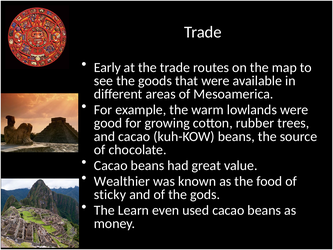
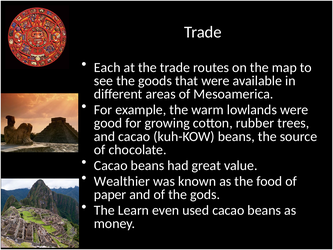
Early: Early -> Each (107, 67)
sticky: sticky -> paper (110, 194)
